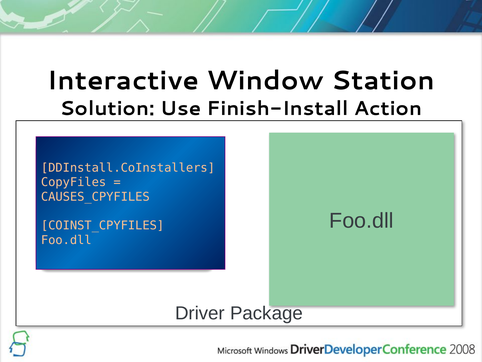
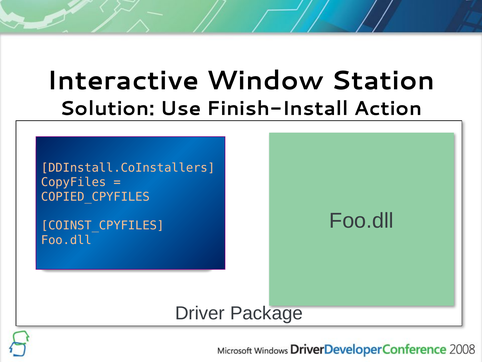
CAUSES_CPYFILES: CAUSES_CPYFILES -> COPIED_CPYFILES (95, 196)
